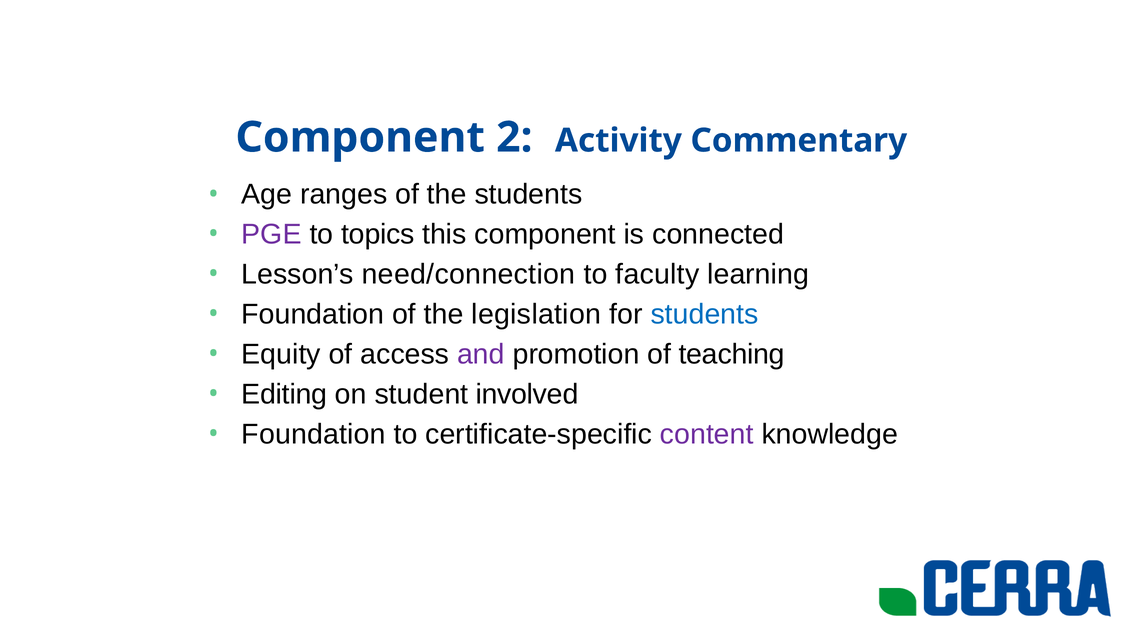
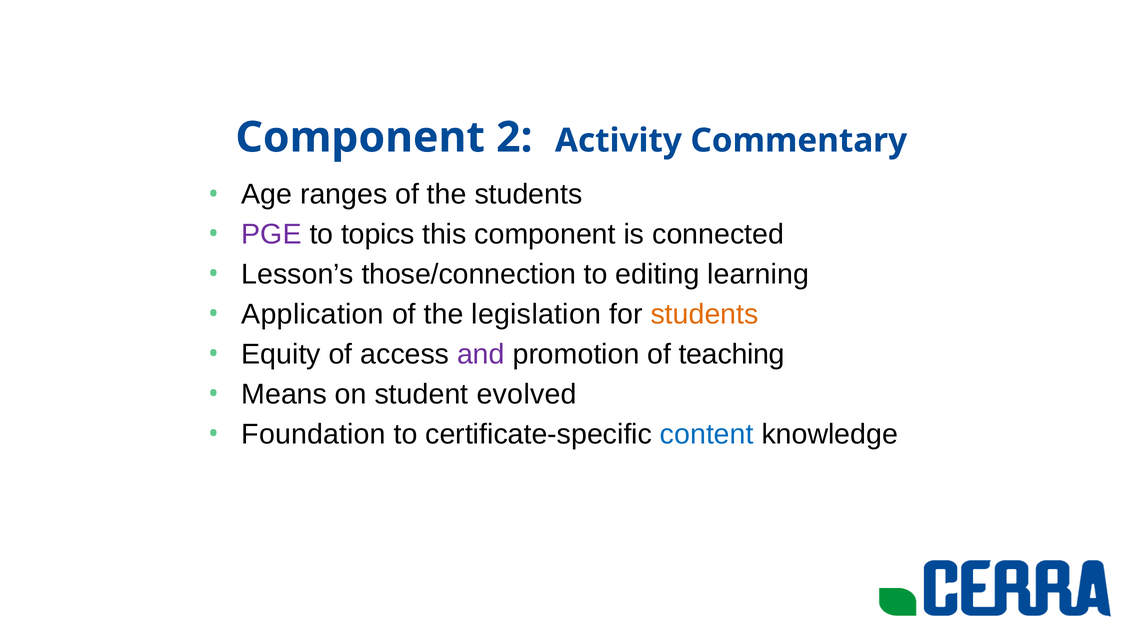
need/connection: need/connection -> those/connection (469, 274)
faculty: faculty -> editing (657, 274)
Foundation: Foundation -> Application (313, 314)
students colour: blue -> orange (705, 314)
Editing: Editing -> Means (284, 394)
involved: involved -> evolved (527, 394)
content colour: purple -> blue (707, 434)
